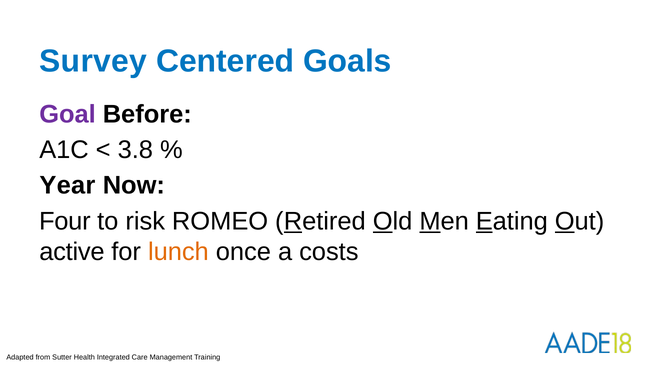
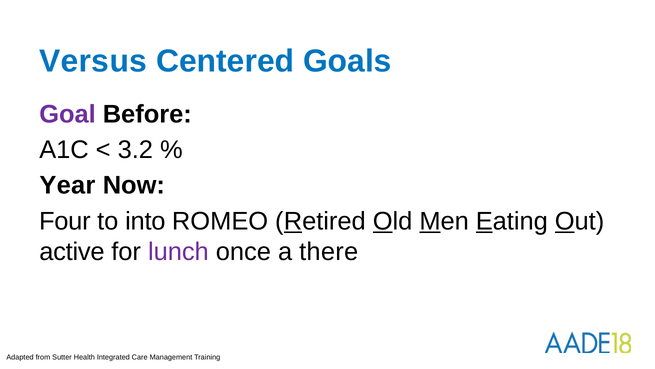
Survey: Survey -> Versus (93, 61)
3.8: 3.8 -> 3.2 (135, 150)
risk: risk -> into (145, 221)
lunch colour: orange -> purple (178, 252)
costs: costs -> there (329, 252)
